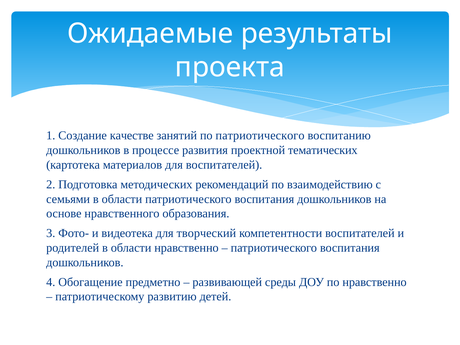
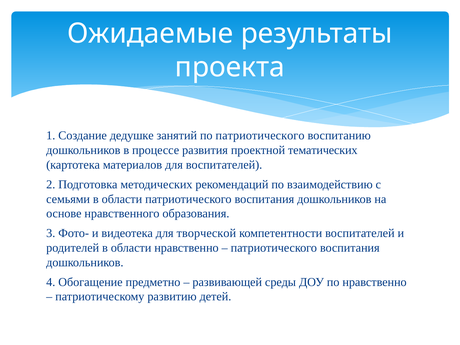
качестве: качестве -> дедушке (132, 136)
творческий: творческий -> творческой (206, 233)
